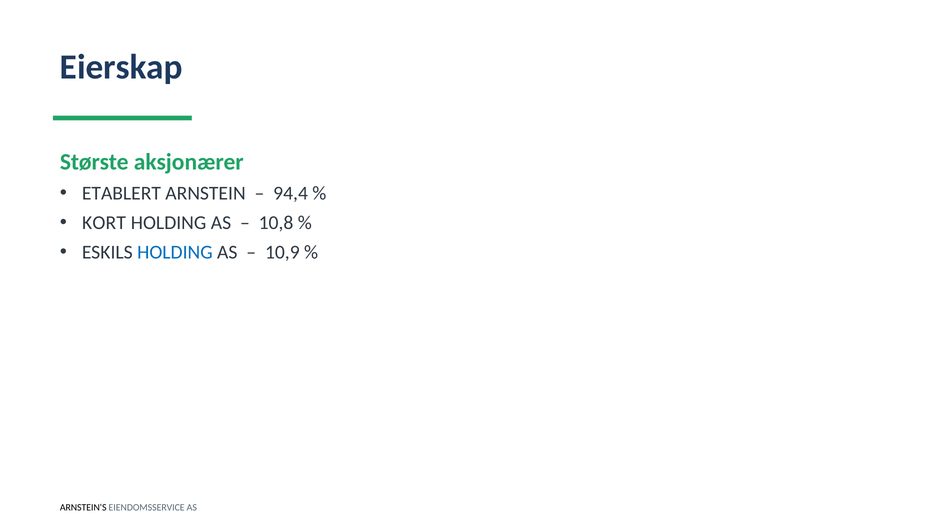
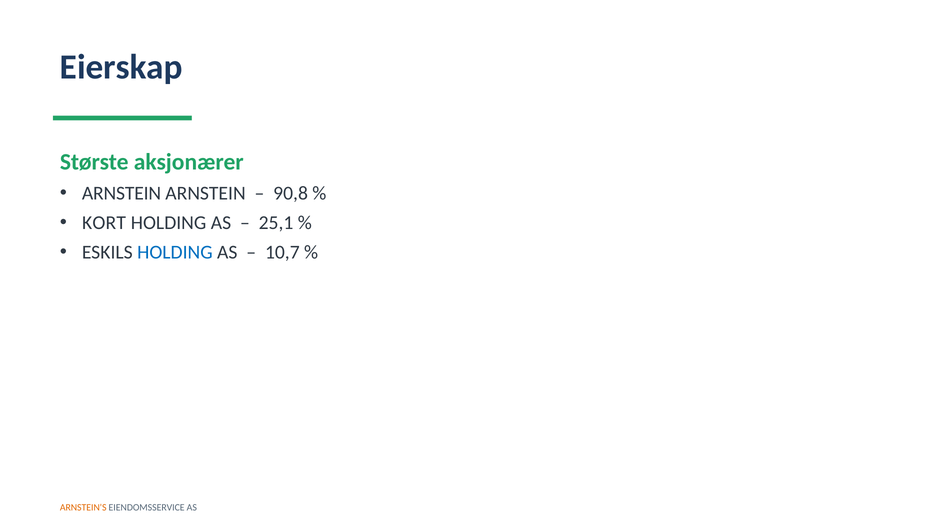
ETABLERT: ETABLERT -> ARNSTEIN (122, 193)
94,4: 94,4 -> 90,8 (291, 193)
10,8: 10,8 -> 25,1 (276, 223)
10,9: 10,9 -> 10,7 (282, 252)
ARNSTEIN'S colour: black -> orange (83, 508)
